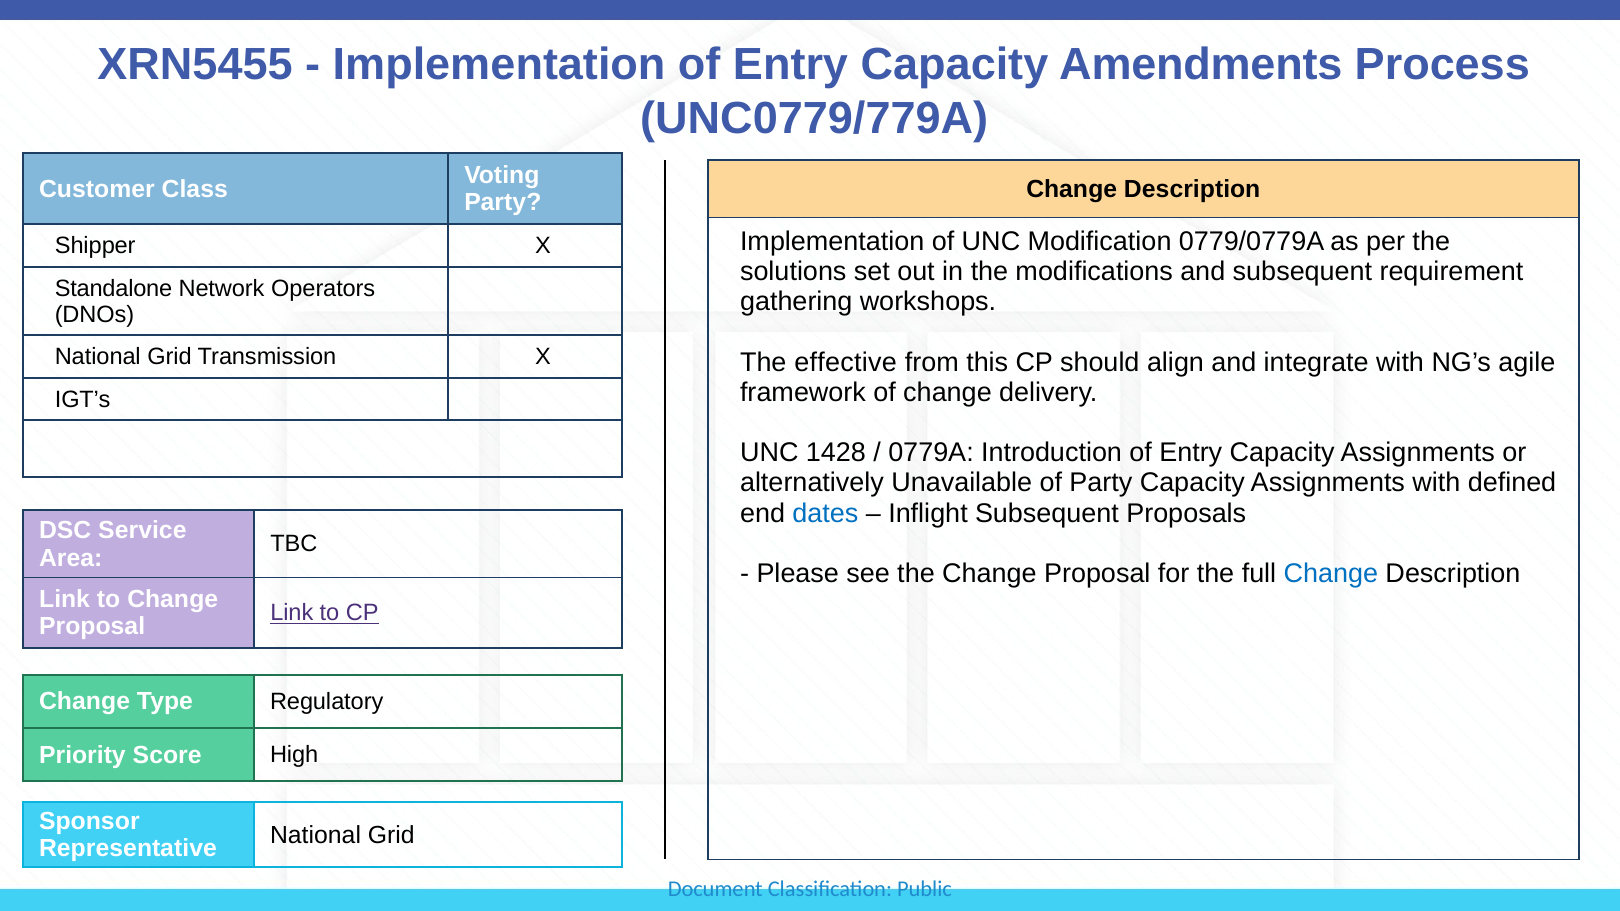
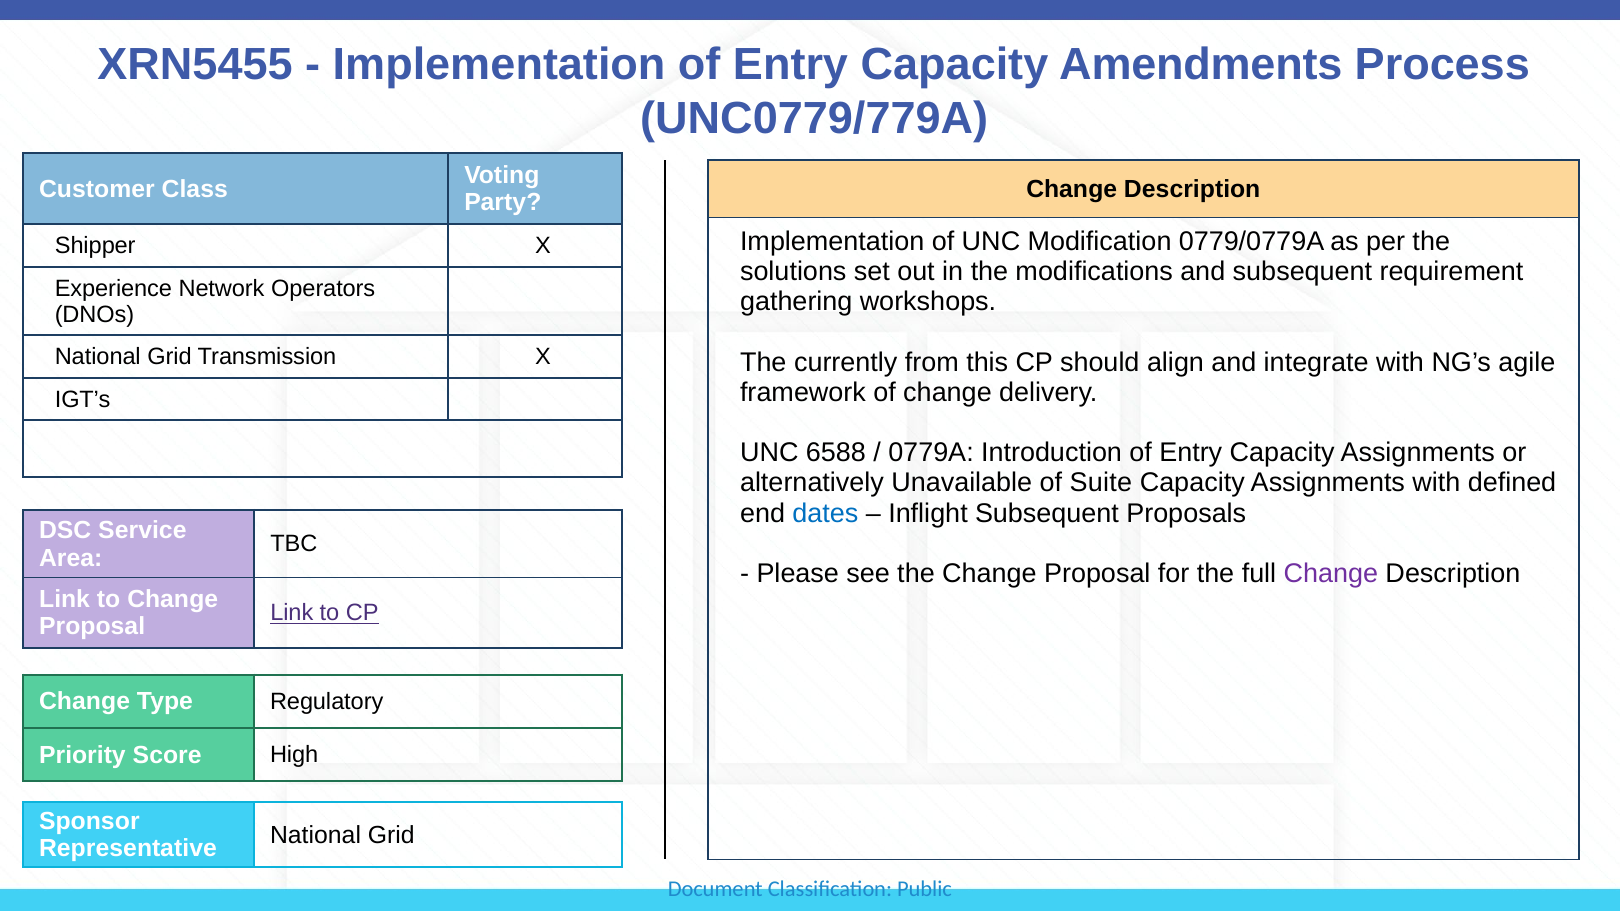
Standalone: Standalone -> Experience (113, 288)
effective: effective -> currently (846, 362)
1428: 1428 -> 6588 (836, 453)
of Party: Party -> Suite (1101, 483)
Change colour: blue -> purple (1331, 574)
